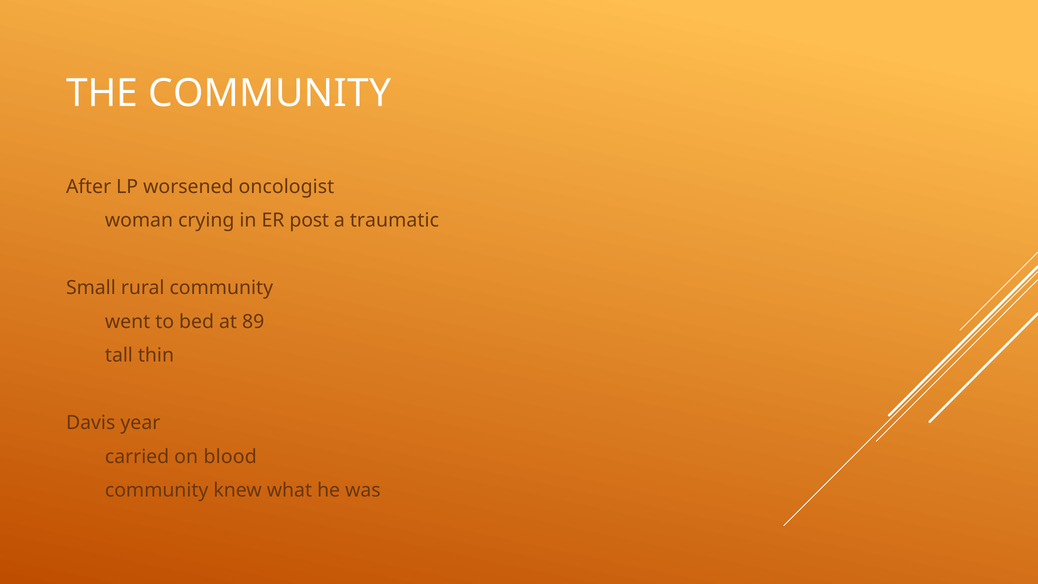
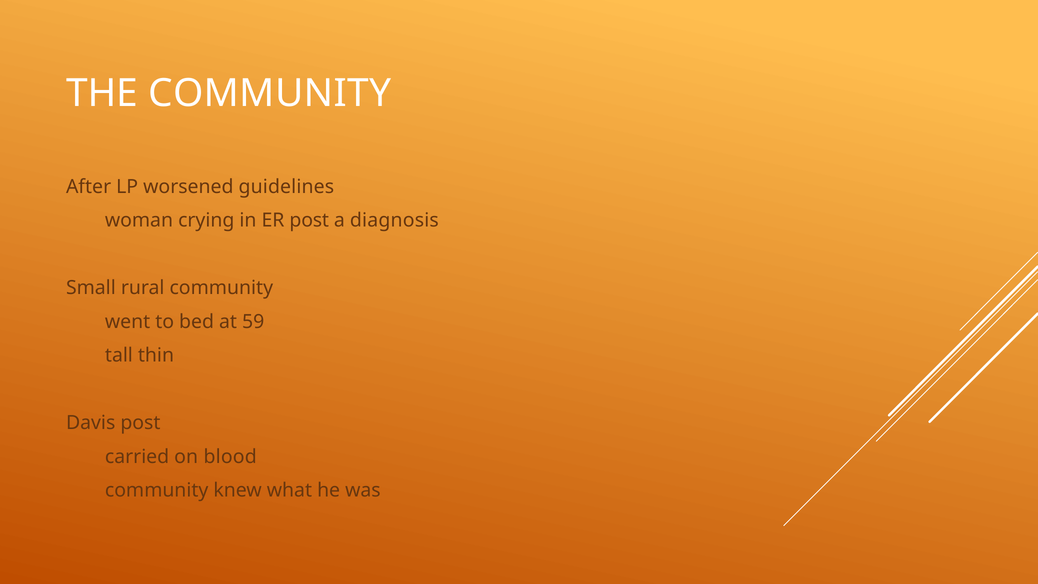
oncologist: oncologist -> guidelines (286, 187)
traumatic: traumatic -> diagnosis (394, 220)
89: 89 -> 59 (253, 322)
Davis year: year -> post (140, 423)
